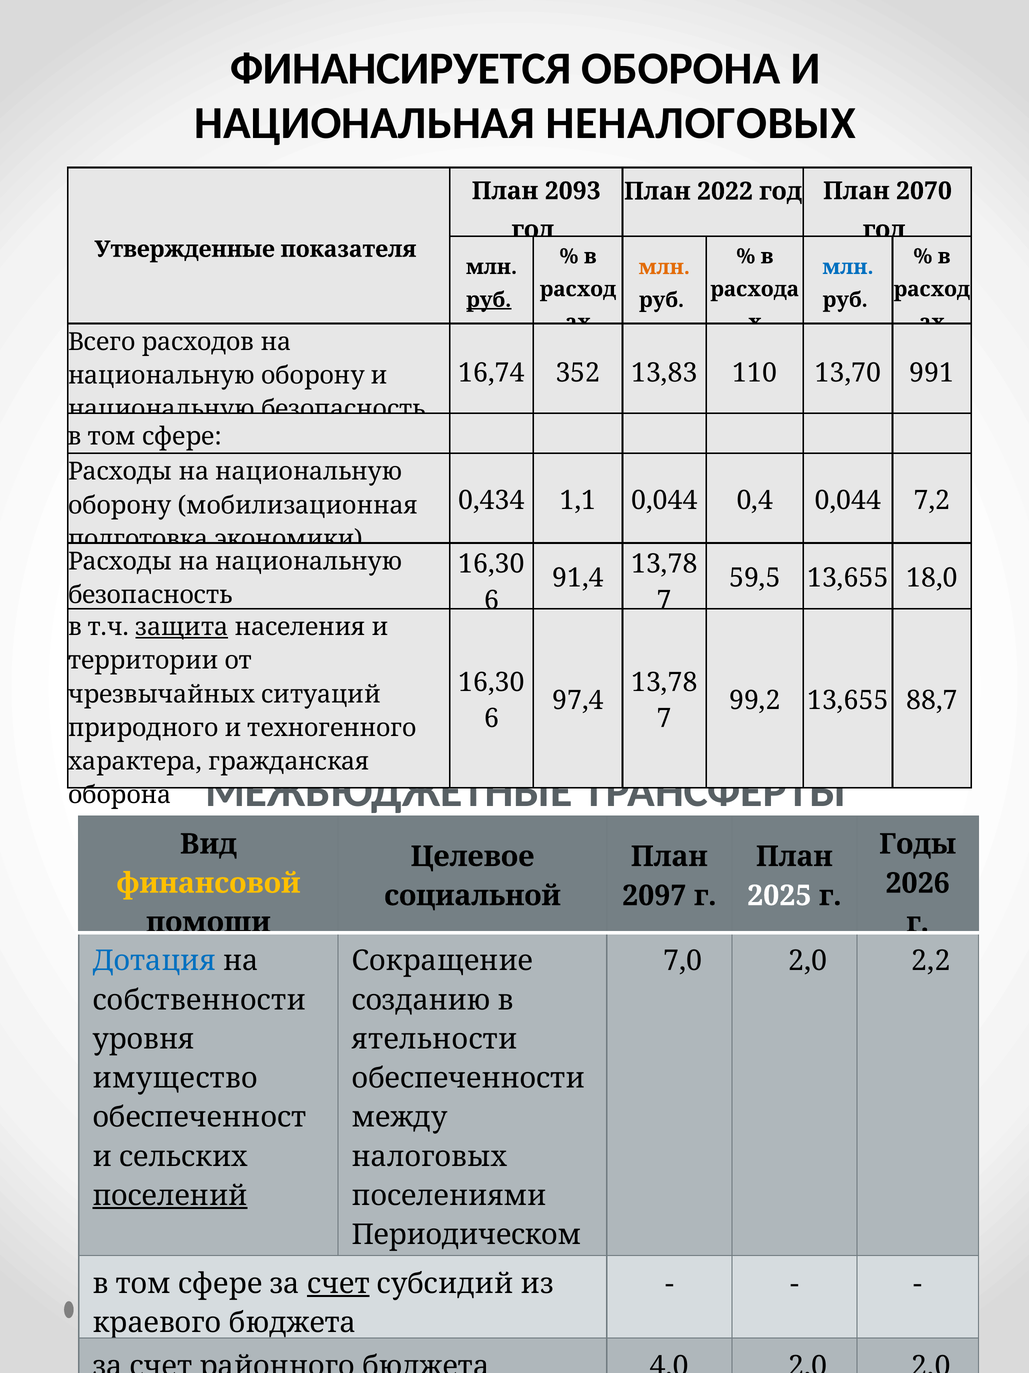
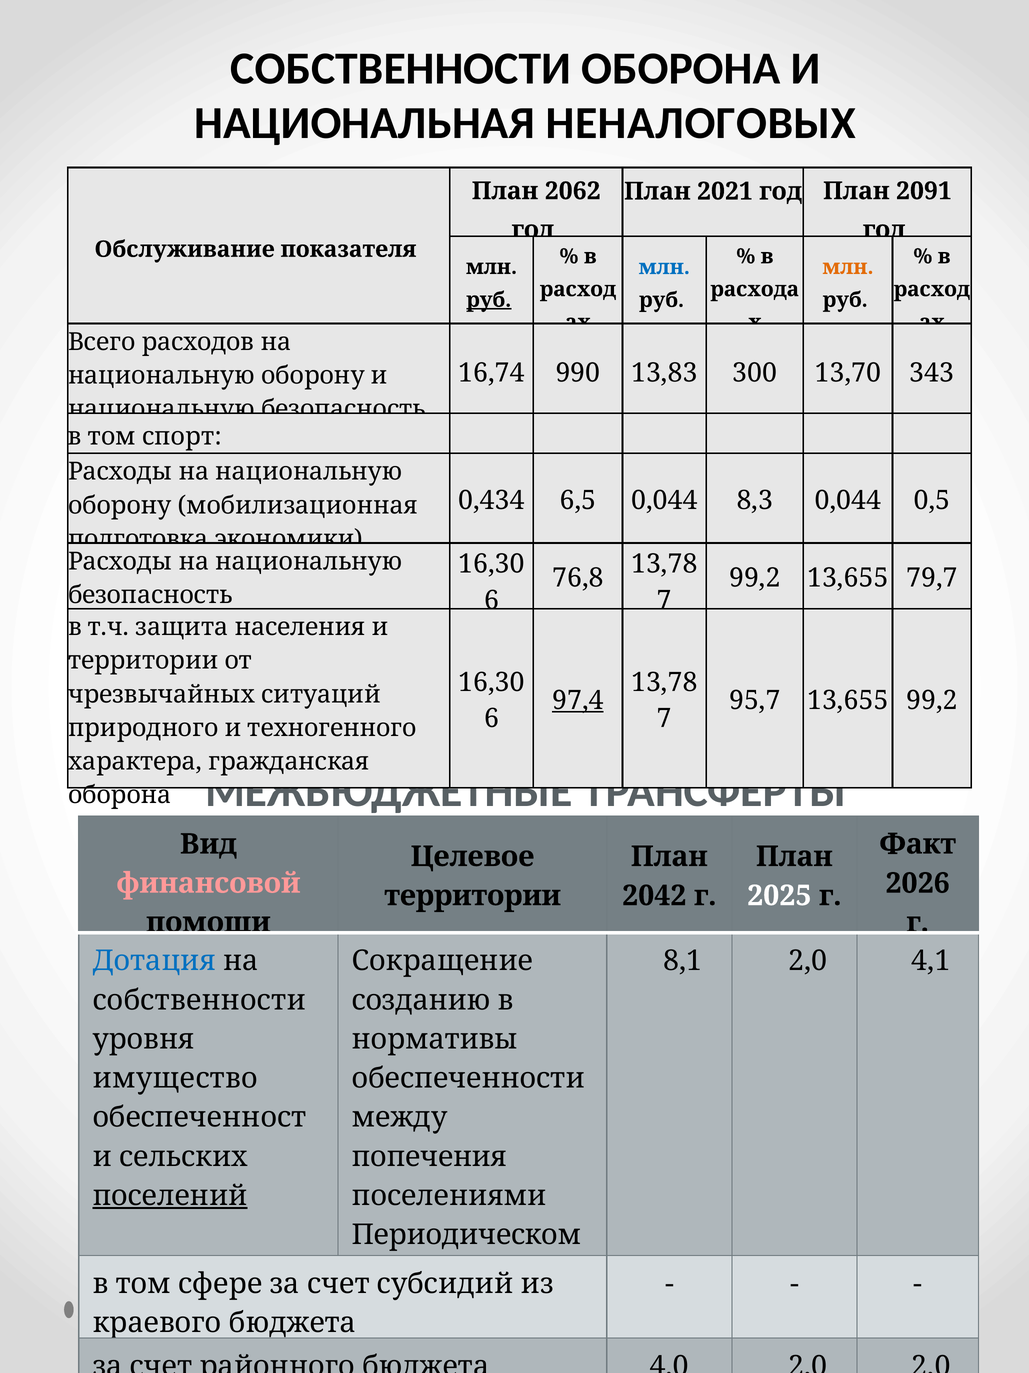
ФИНАНСИРУЕТСЯ: ФИНАНСИРУЕТСЯ -> СОБСТВЕННОСТИ (401, 68)
2093: 2093 -> 2062 (573, 191)
2022: 2022 -> 2021 (725, 191)
2070: 2070 -> 2091 (924, 191)
Утвержденные: Утвержденные -> Обслуживание (185, 249)
млн colour: blue -> orange (848, 267)
млн colour: orange -> blue (664, 267)
352: 352 -> 990 (578, 372)
110: 110 -> 300 (755, 372)
991: 991 -> 343 (932, 372)
сфере: сфере -> спорт (182, 436)
1,1: 1,1 -> 6,5 (578, 500)
0,4: 0,4 -> 8,3 (755, 500)
7,2: 7,2 -> 0,5 (932, 500)
91,4: 91,4 -> 76,8 (578, 578)
59,5: 59,5 -> 99,2 (755, 578)
18,0: 18,0 -> 79,7 (932, 578)
защита underline: present -> none (182, 627)
97,4 underline: none -> present (578, 700)
99,2: 99,2 -> 95,7 (755, 700)
13,655 88,7: 88,7 -> 99,2 (932, 700)
Годы: Годы -> Факт (918, 844)
финансовой colour: yellow -> pink (208, 883)
социальной: социальной -> территории (473, 895)
2097: 2097 -> 2042 (654, 895)
7,0: 7,0 -> 8,1 (683, 960)
2,2: 2,2 -> 4,1 (931, 960)
ятельности: ятельности -> нормативы (435, 1038)
налоговых: налоговых -> попечения (430, 1156)
счет underline: present -> none (338, 1283)
